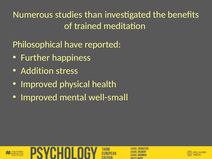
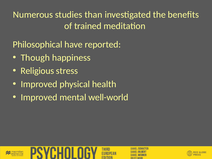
Further: Further -> Though (35, 58)
Addition: Addition -> Religious (37, 71)
well-small: well-small -> well-world (108, 97)
